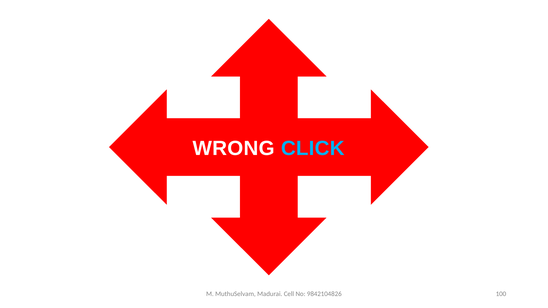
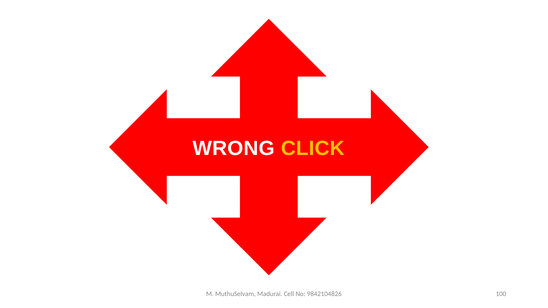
CLICK colour: light blue -> yellow (313, 149)
